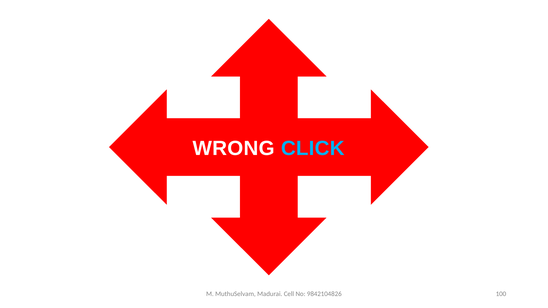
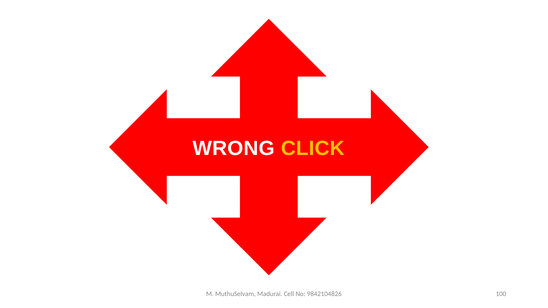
CLICK colour: light blue -> yellow (313, 149)
